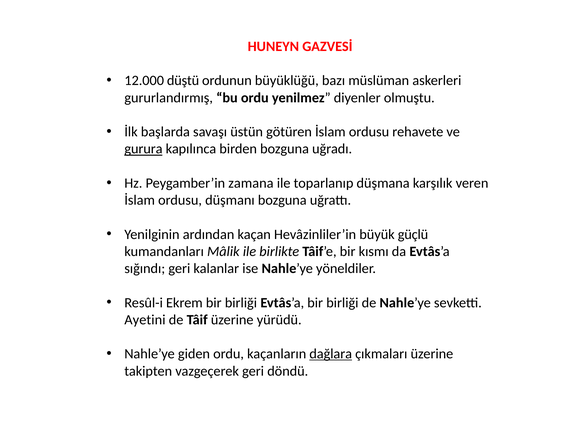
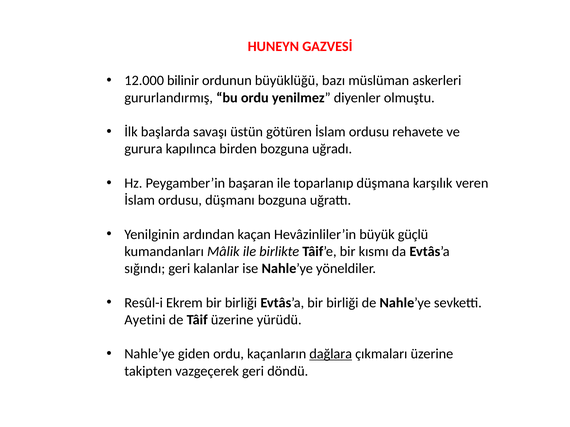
düştü: düştü -> bilinir (183, 81)
gurura underline: present -> none (143, 149)
zamana: zamana -> başaran (251, 183)
